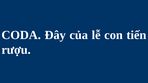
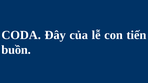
rượu: rượu -> buồn (16, 50)
